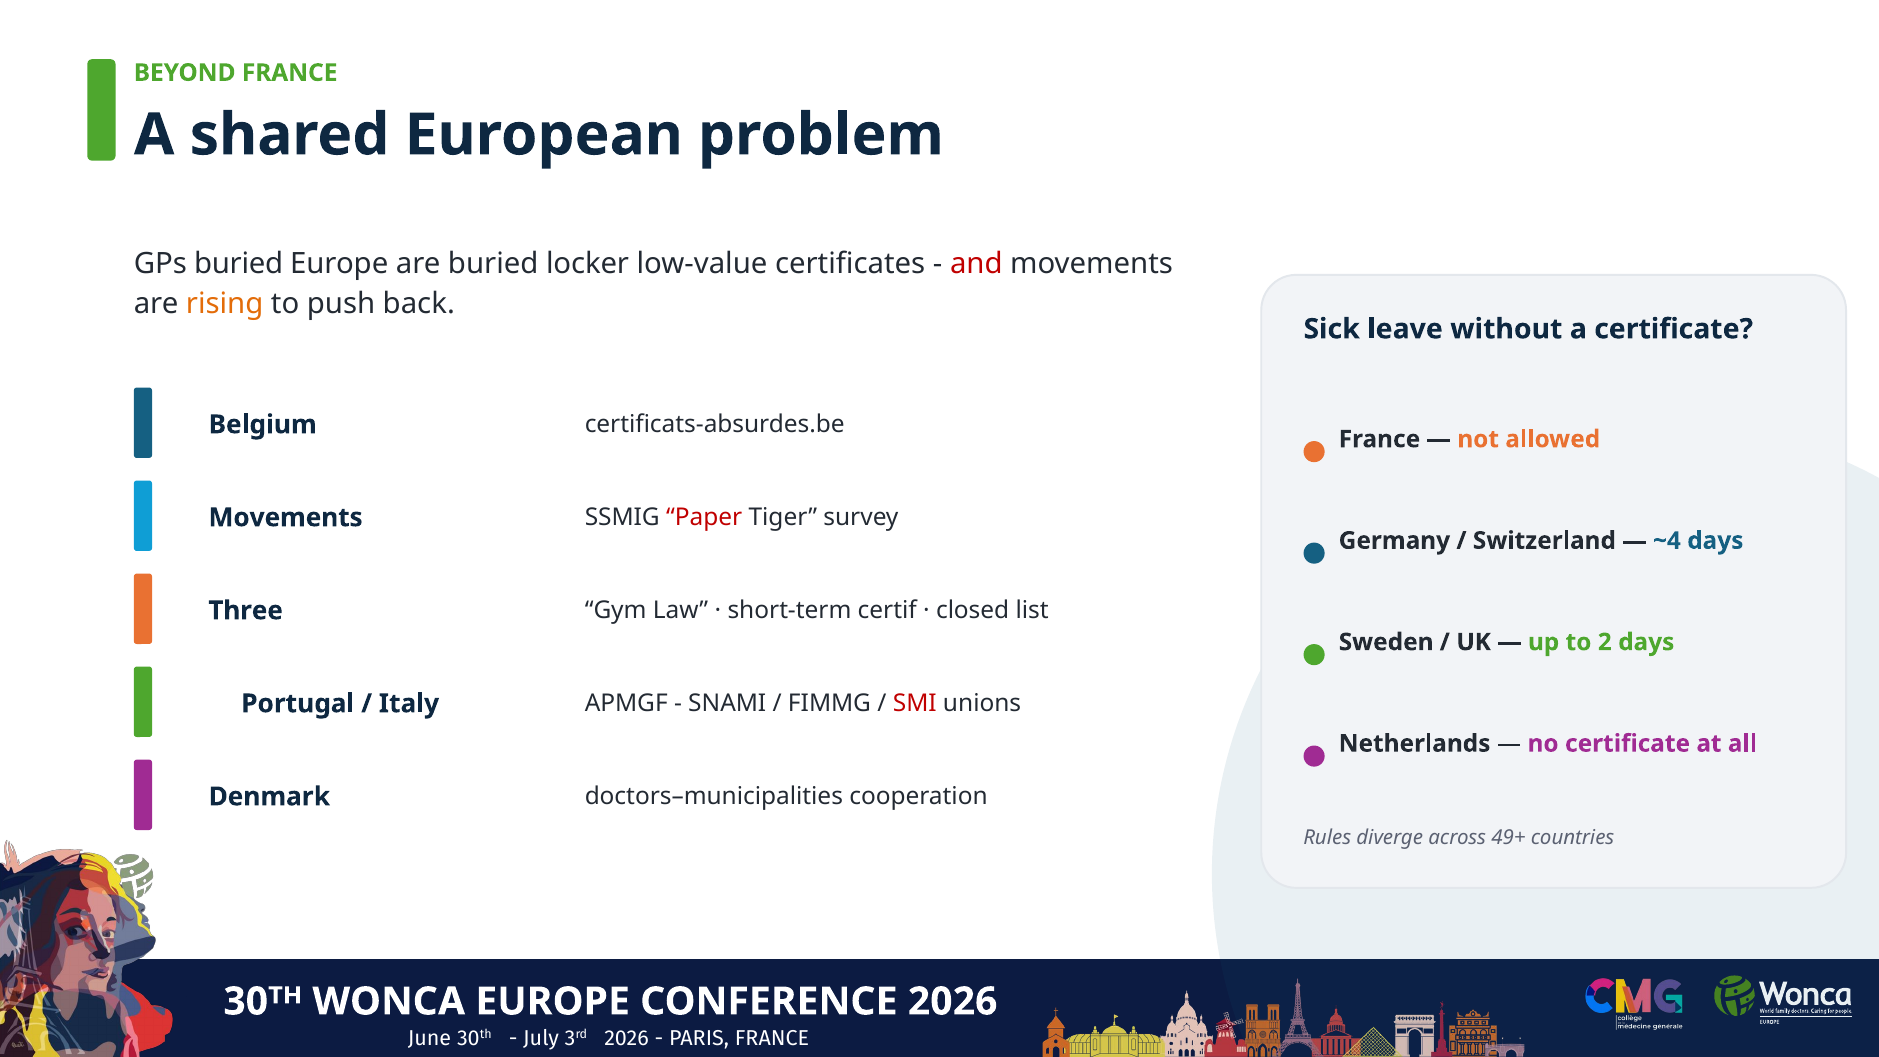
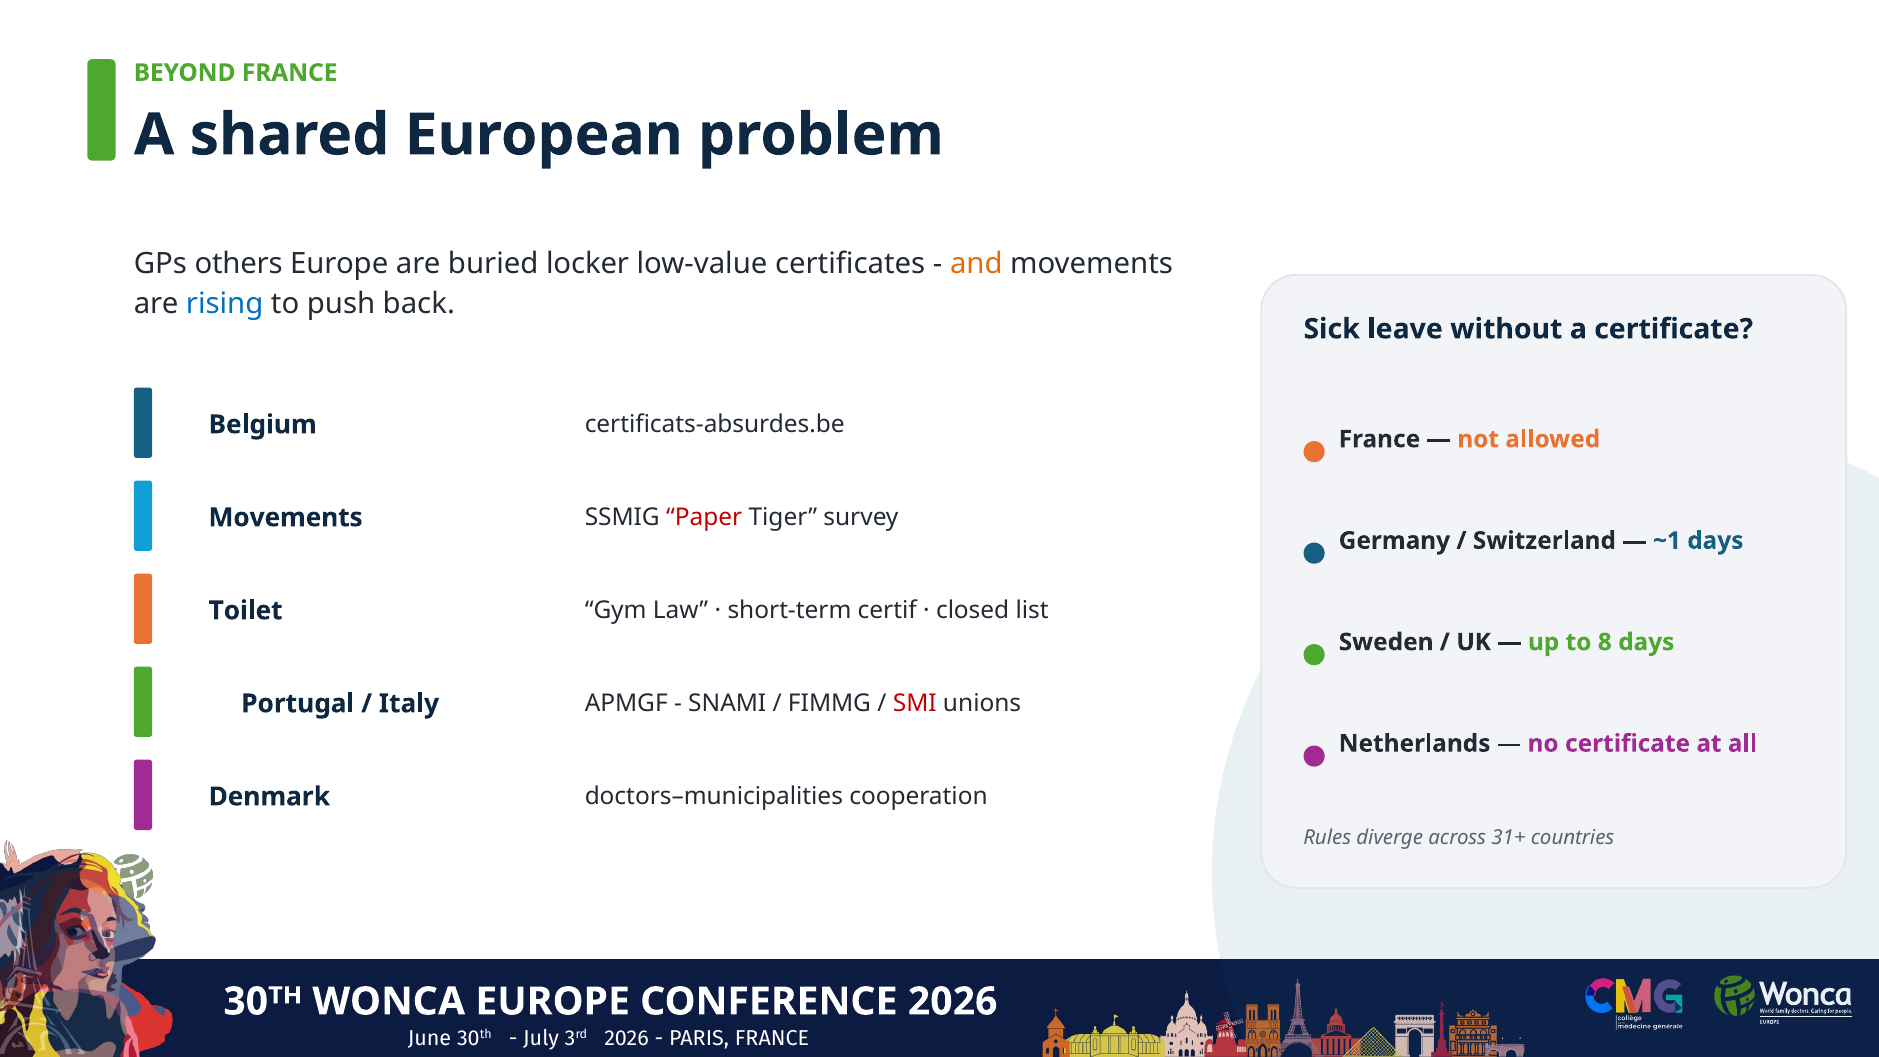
GPs buried: buried -> others (239, 264)
and colour: red -> orange (976, 264)
rising colour: orange -> blue (225, 304)
~4: ~4 -> ~1 (1667, 541)
Three: Three -> Toilet (246, 611)
2: 2 -> 8 (1605, 642)
49+: 49+ -> 31+ (1508, 838)
